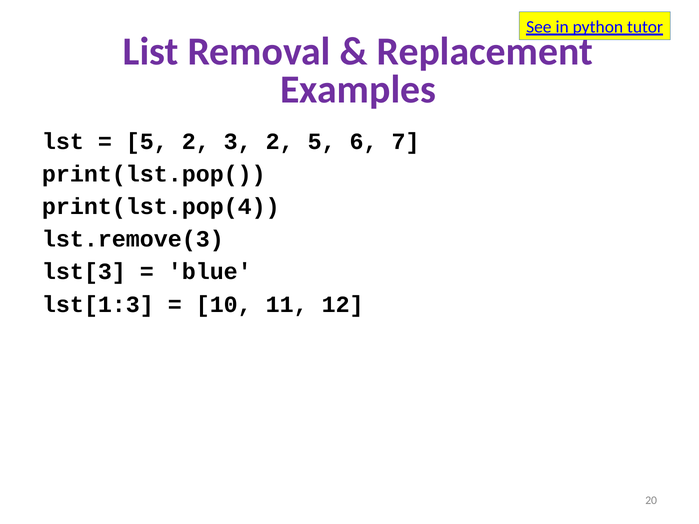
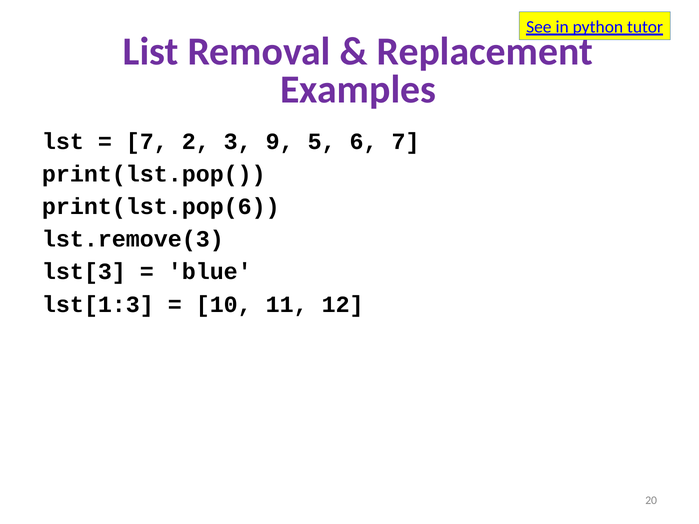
5: 5 -> 7 (147, 141)
3 2: 2 -> 9 (280, 141)
print(lst.pop(4: print(lst.pop(4 -> print(lst.pop(6 (161, 207)
